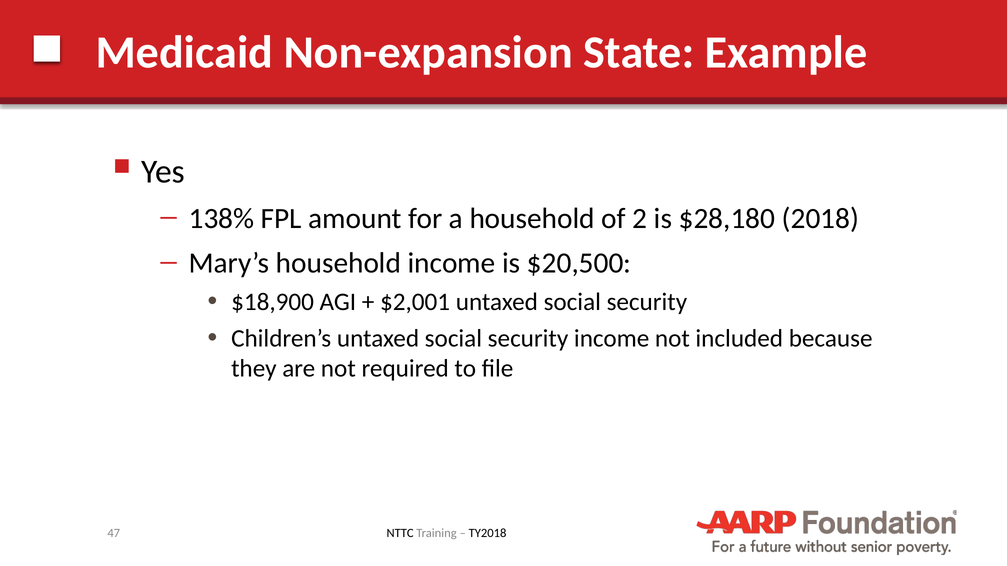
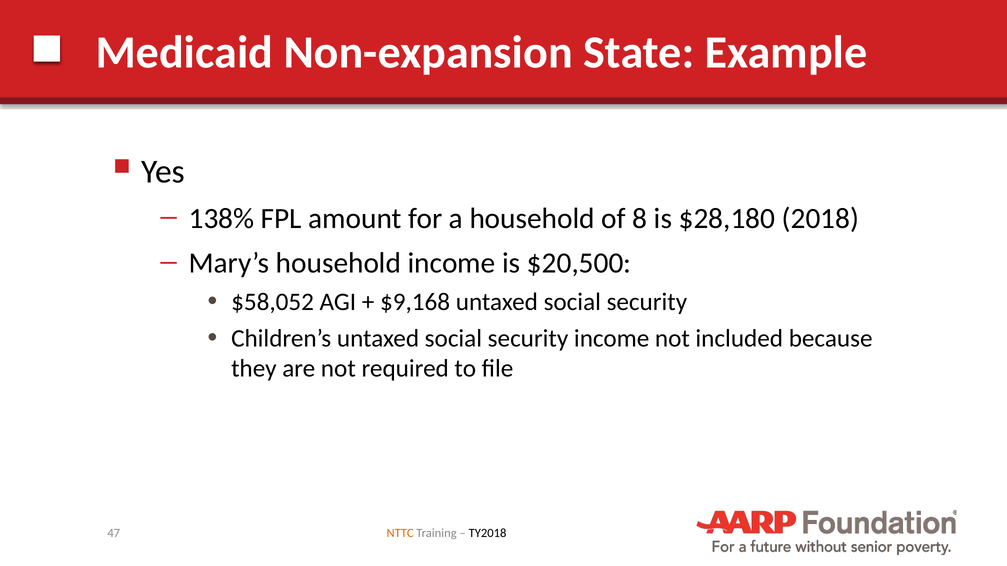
2: 2 -> 8 (640, 219)
$18,900: $18,900 -> $58,052 (273, 302)
$2,001: $2,001 -> $9,168 (415, 302)
NTTC colour: black -> orange (400, 533)
